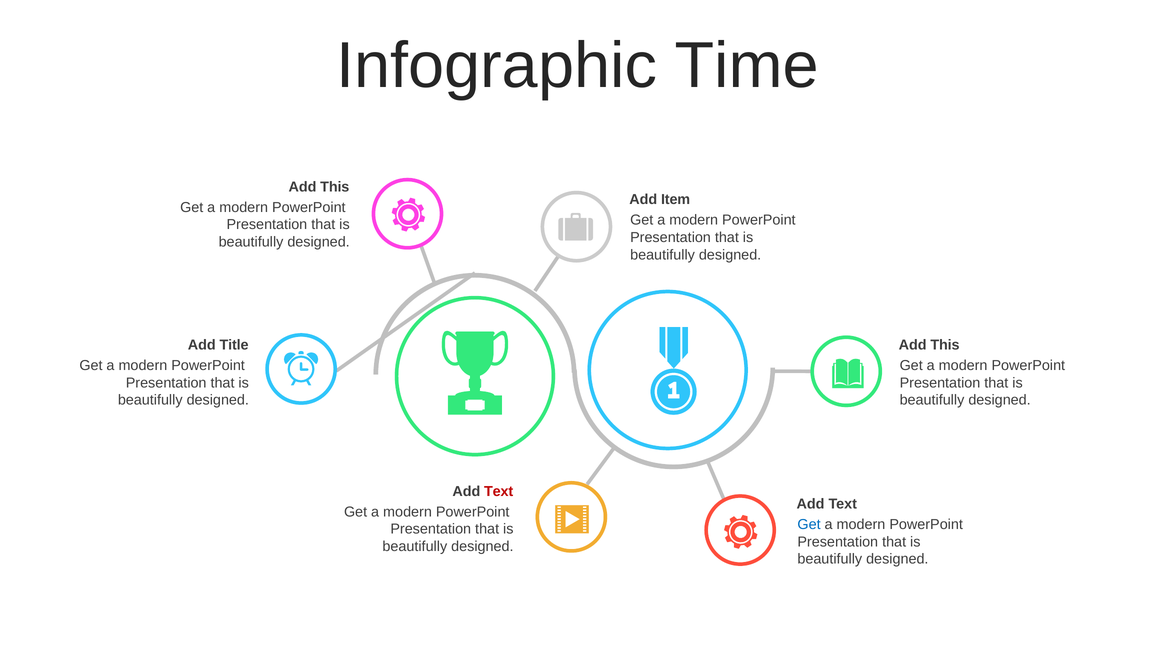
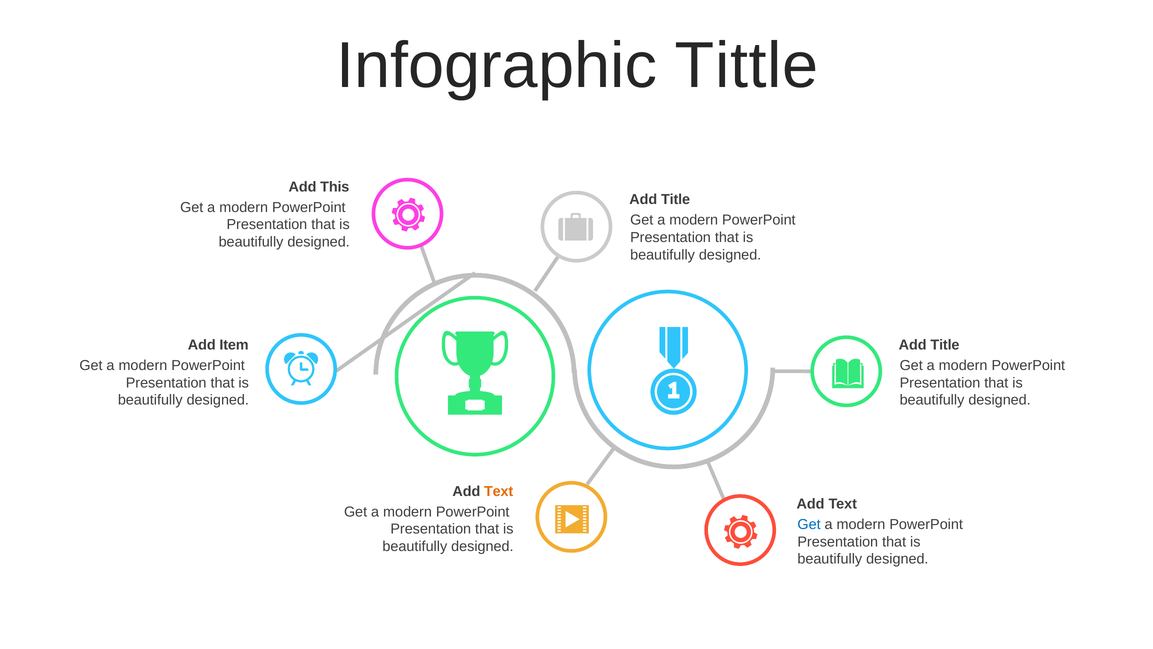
Time: Time -> Tittle (747, 66)
Item: Item -> Title (676, 200)
Title: Title -> Item (234, 345)
This: This -> Title (945, 345)
Text colour: red -> orange (499, 491)
